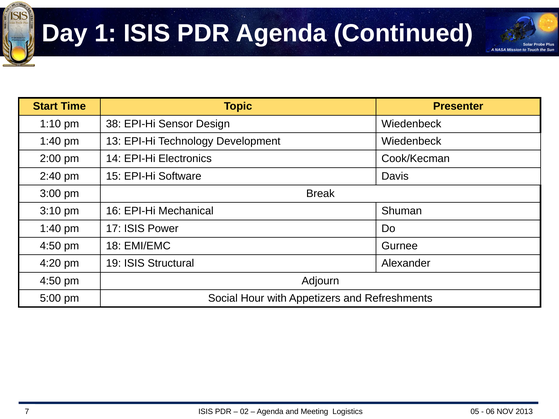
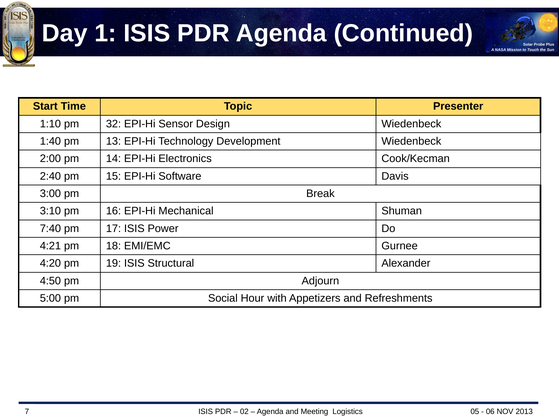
38: 38 -> 32 (113, 124)
1:40: 1:40 -> 7:40 (50, 229)
4:50: 4:50 -> 4:21 (50, 246)
